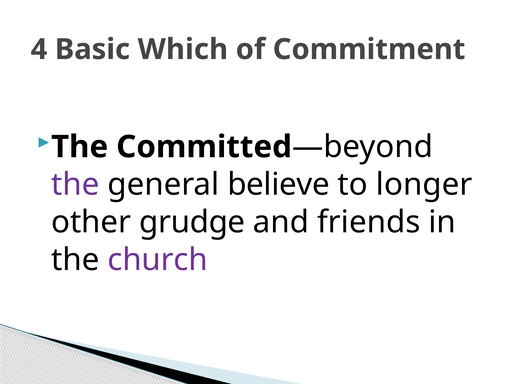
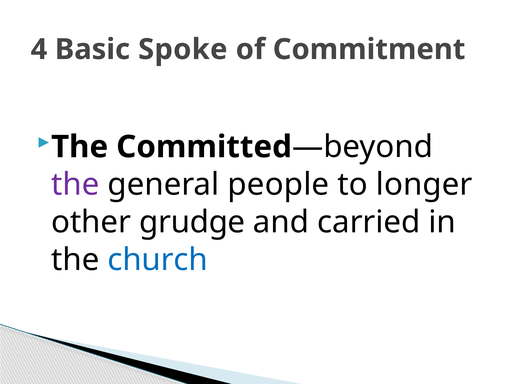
Which: Which -> Spoke (183, 49)
believe: believe -> people (278, 184)
friends: friends -> carried (369, 222)
church colour: purple -> blue (158, 260)
